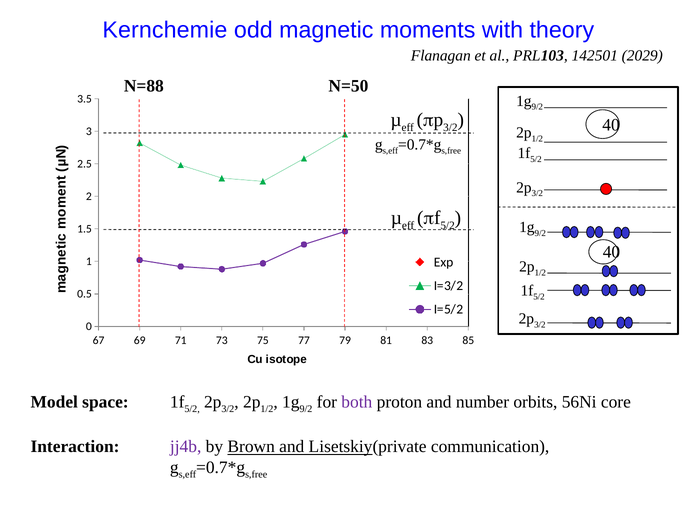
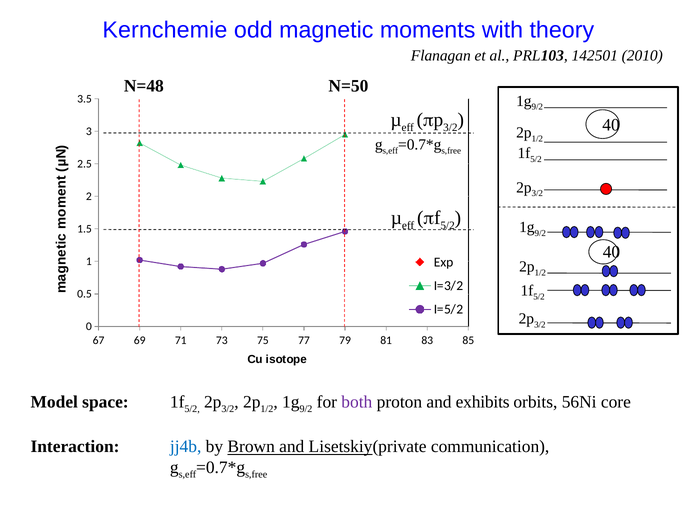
2029: 2029 -> 2010 (642, 56)
N=88: N=88 -> N=48 (144, 86)
number: number -> exhibits (483, 402)
jj4b colour: purple -> blue (186, 446)
